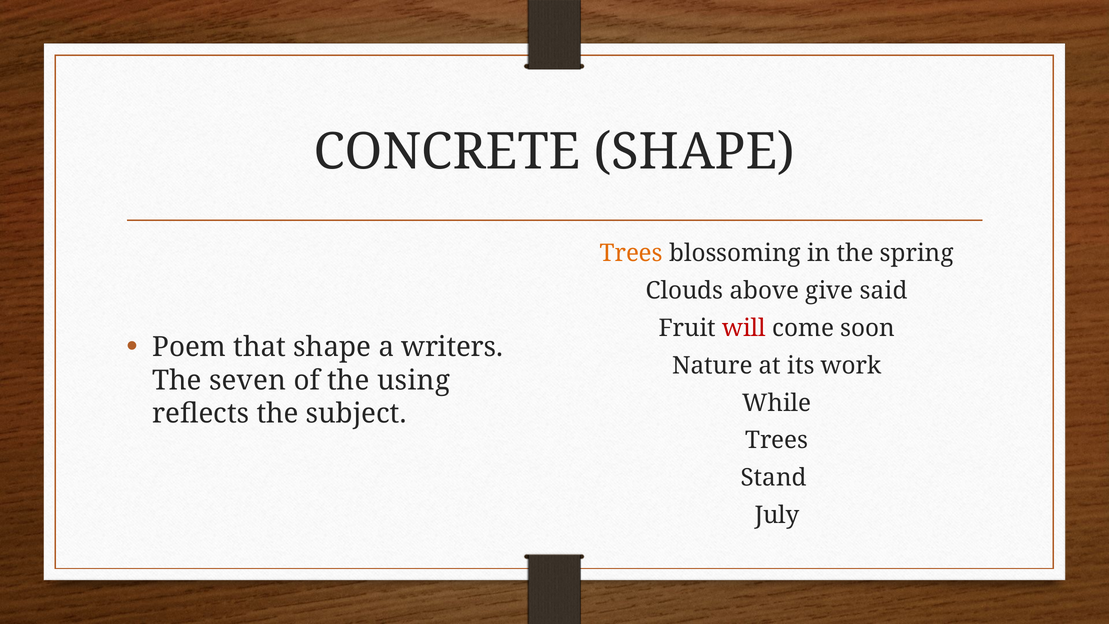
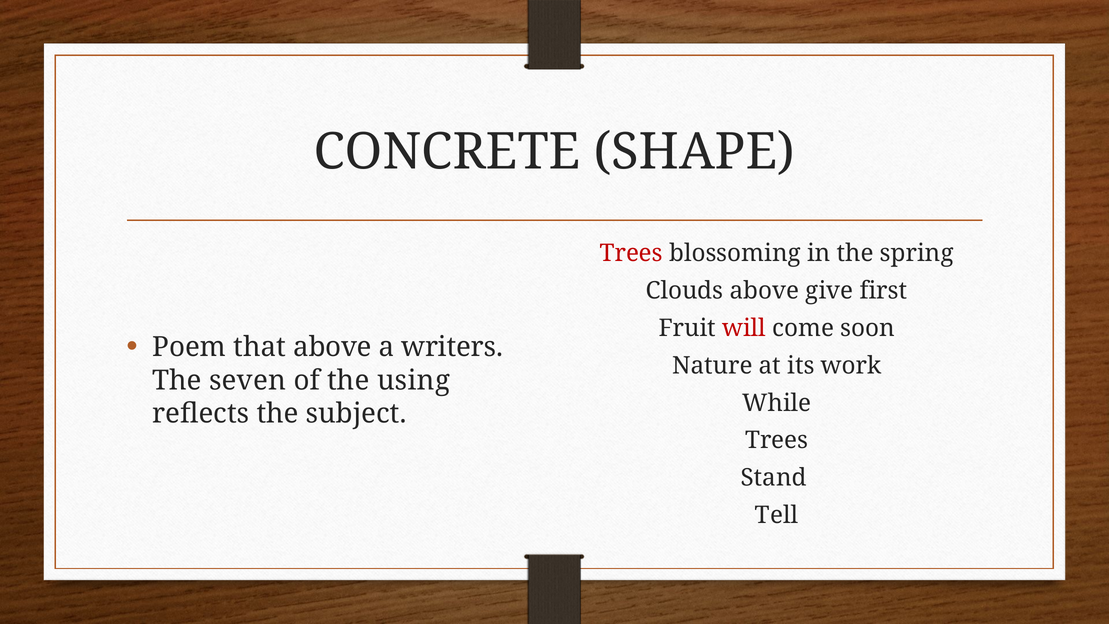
Trees colour: orange -> red (631, 253)
said: said -> first (884, 291)
that shape: shape -> above (332, 347)
July: July -> Tell (777, 515)
